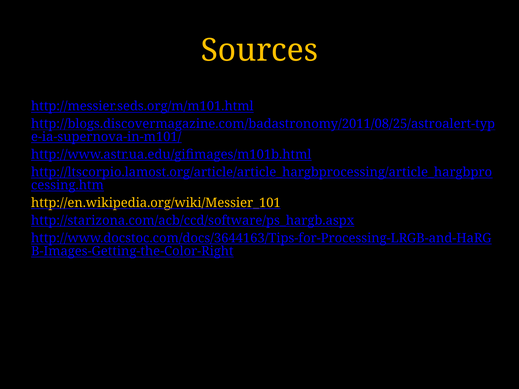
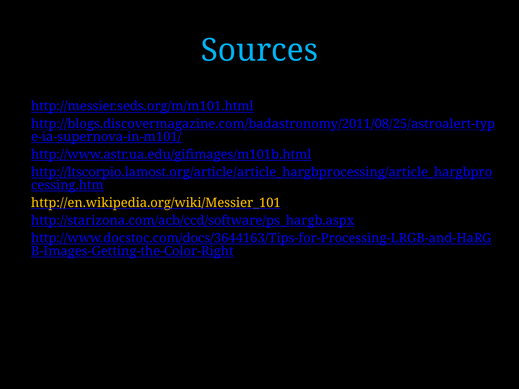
Sources colour: yellow -> light blue (259, 50)
